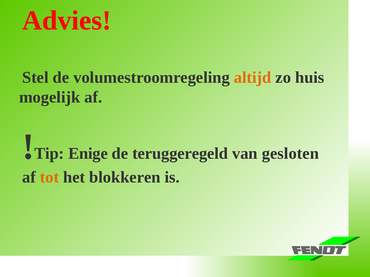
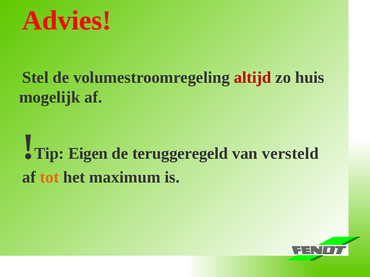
altijd colour: orange -> red (253, 78)
Enige: Enige -> Eigen (88, 154)
gesloten: gesloten -> versteld (290, 154)
blokkeren: blokkeren -> maximum (125, 177)
